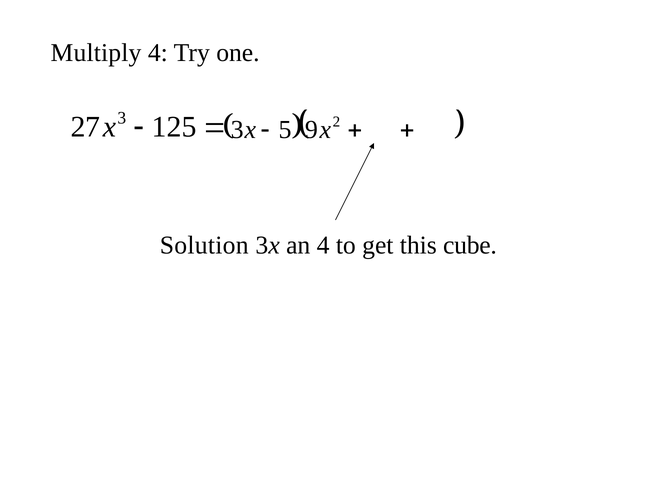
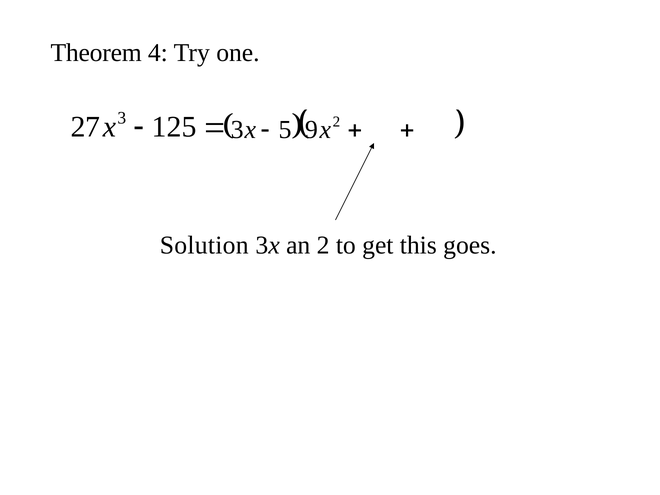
Multiply: Multiply -> Theorem (96, 53)
an 4: 4 -> 2 (323, 245)
cube: cube -> goes (470, 245)
